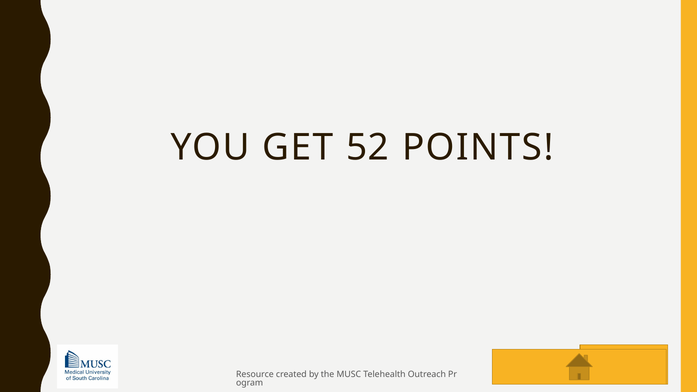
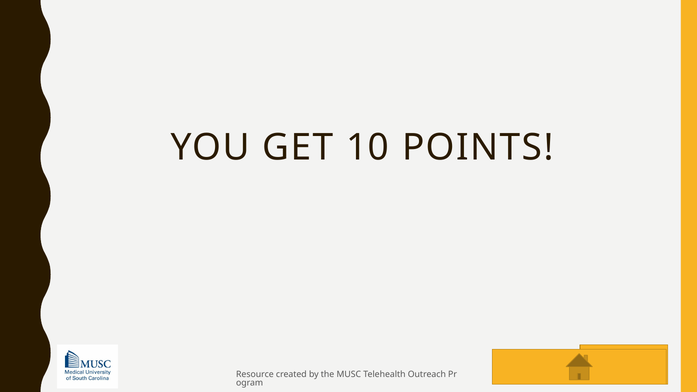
52: 52 -> 10 (367, 148)
